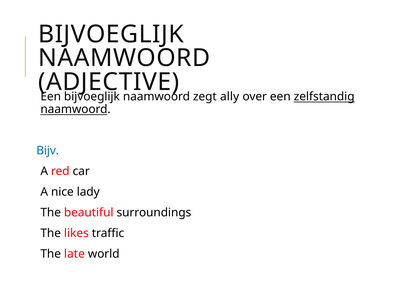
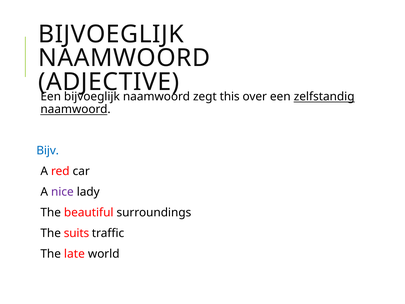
ally: ally -> this (230, 96)
nice colour: black -> purple (62, 192)
likes: likes -> suits (76, 233)
